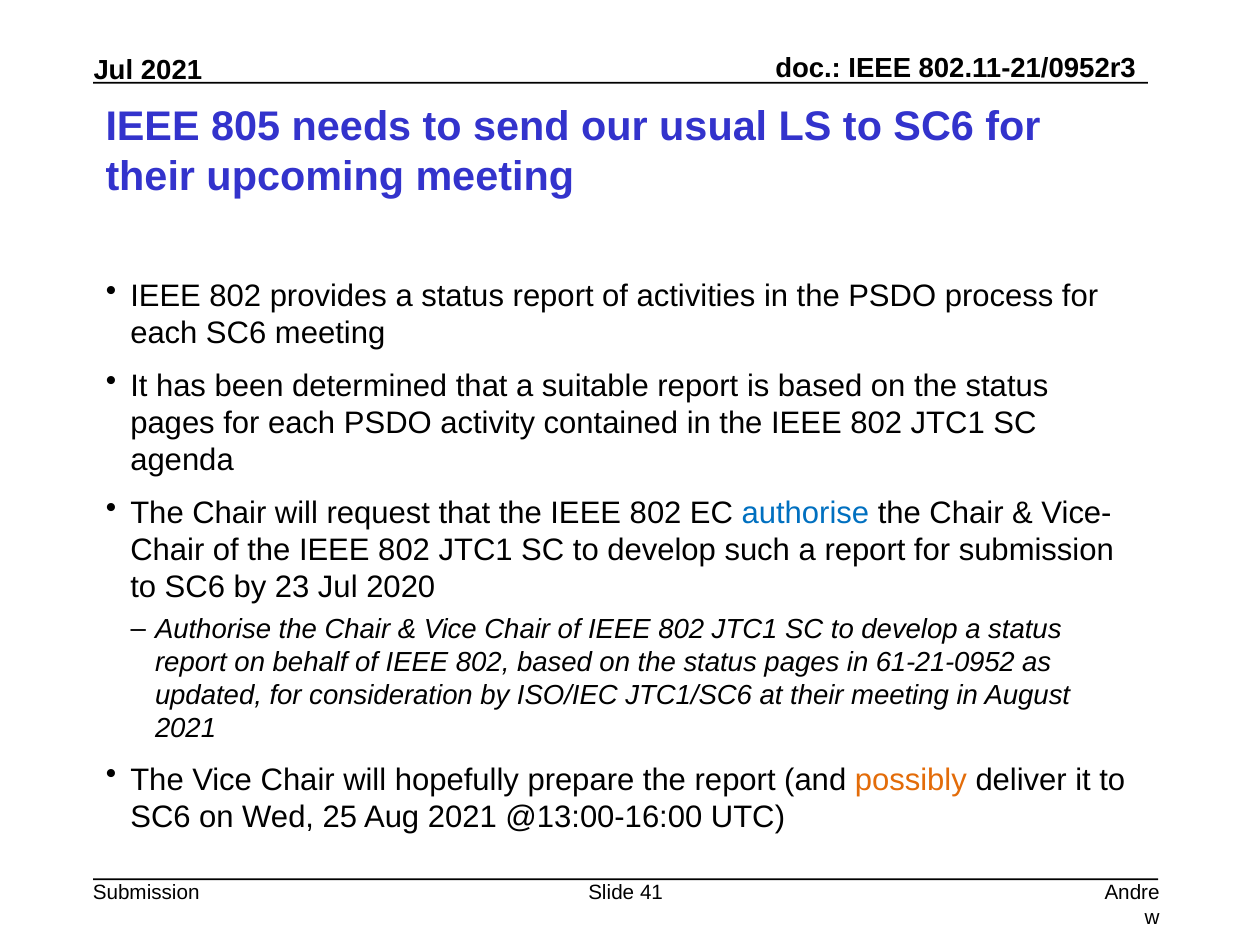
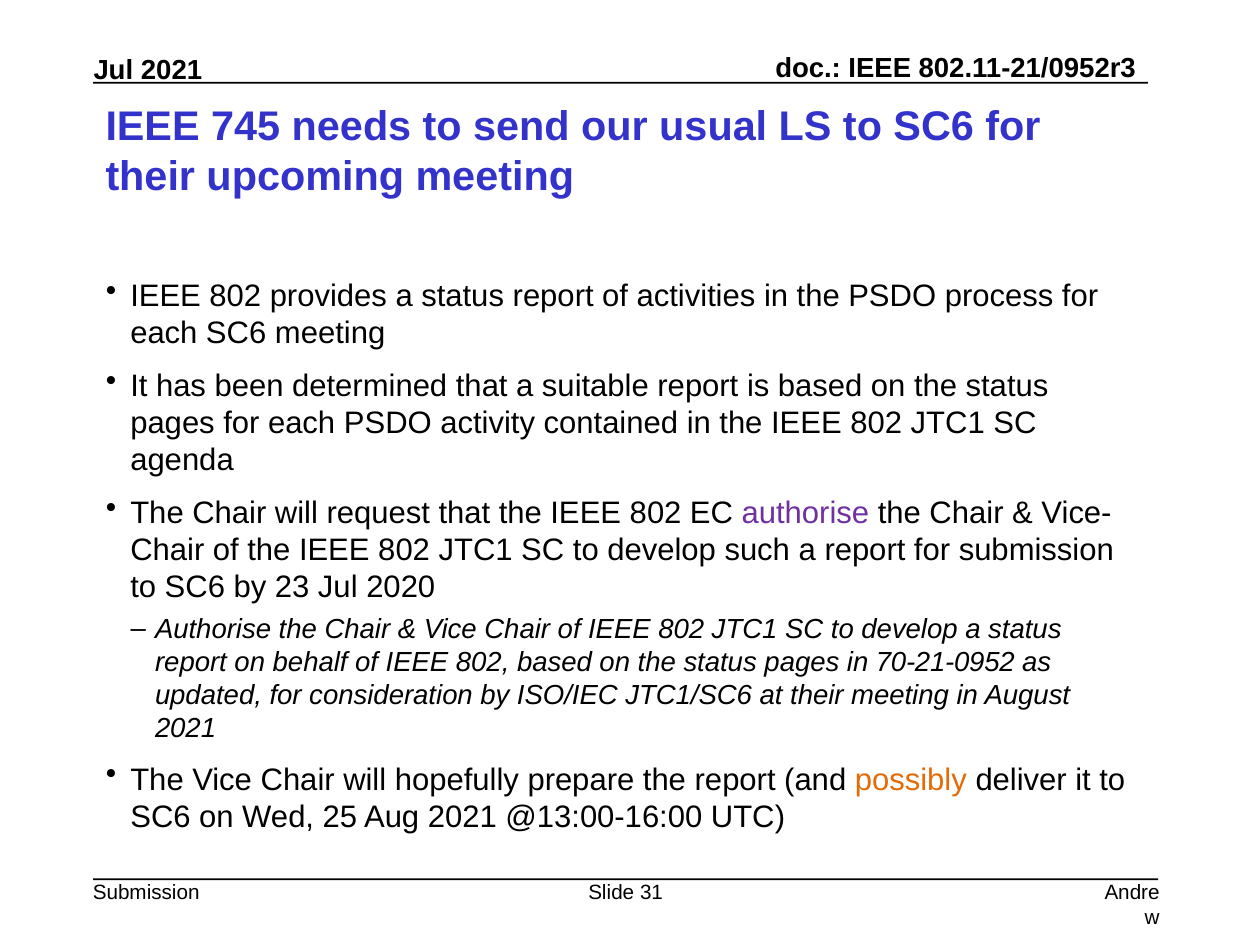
805: 805 -> 745 (246, 127)
authorise colour: blue -> purple (805, 513)
61-21-0952: 61-21-0952 -> 70-21-0952 (945, 662)
41: 41 -> 31 (652, 893)
